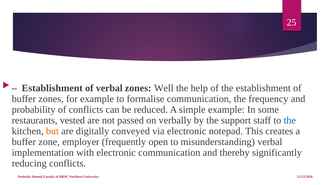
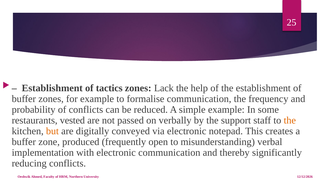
of verbal: verbal -> tactics (109, 88)
Well: Well -> Lack (164, 88)
the colour: blue -> orange (290, 121)
employer: employer -> produced (81, 142)
